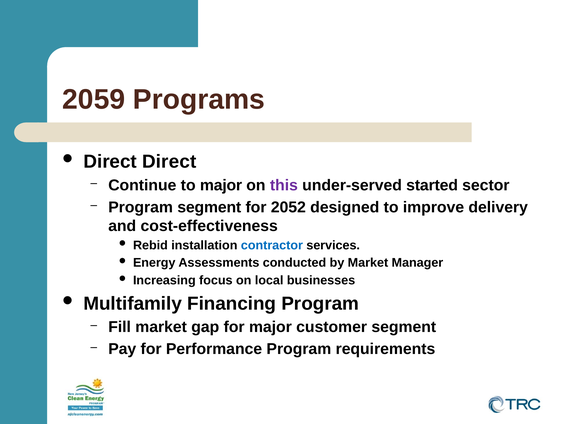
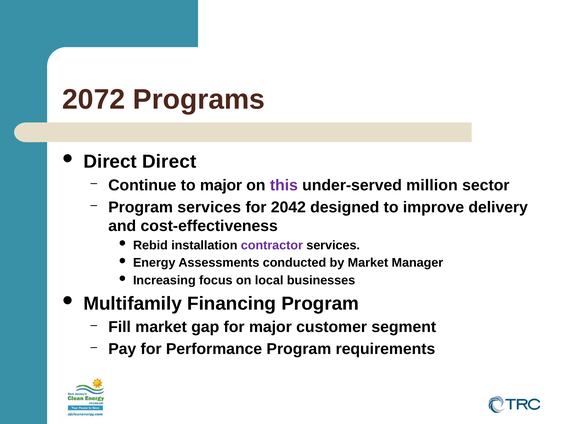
2059: 2059 -> 2072 (94, 100)
started: started -> million (432, 185)
Program segment: segment -> services (209, 207)
2052: 2052 -> 2042 (288, 207)
contractor colour: blue -> purple (272, 246)
